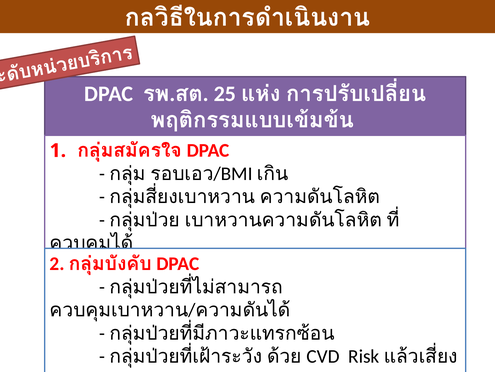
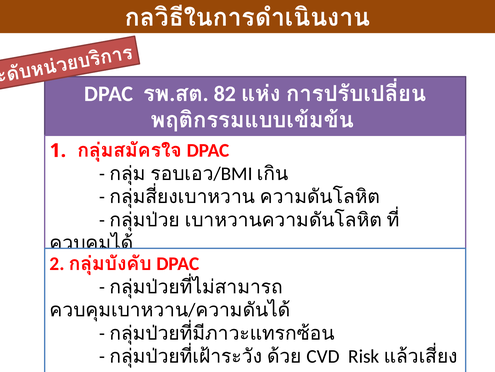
25: 25 -> 82 (225, 94)
